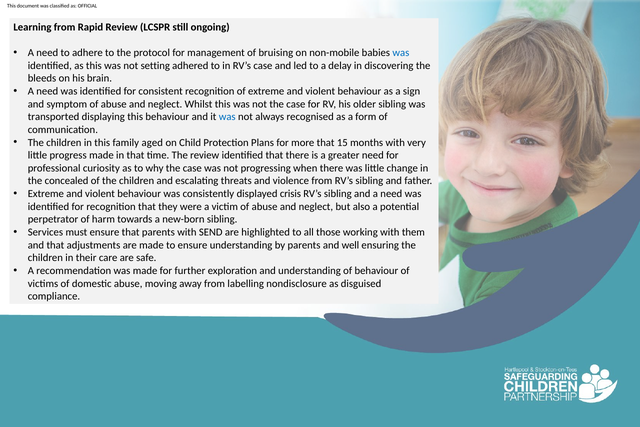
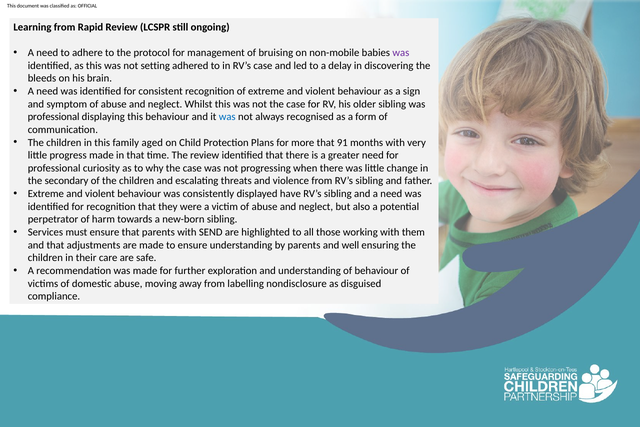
was colour: blue -> purple (401, 53)
transported: transported -> professional (54, 117)
15: 15 -> 91 (342, 142)
concealed: concealed -> secondary (67, 181)
crisis: crisis -> have (290, 194)
